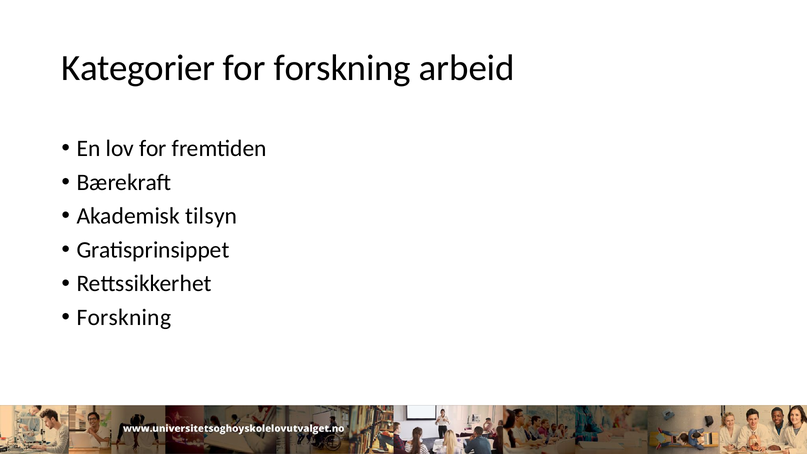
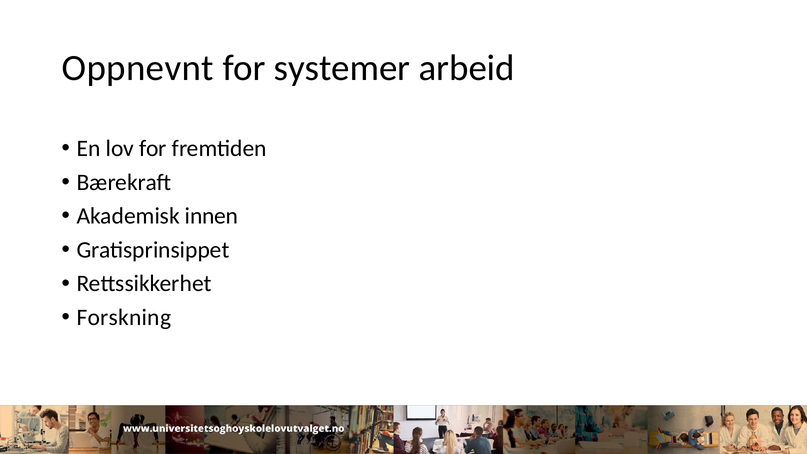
Kategorier: Kategorier -> Oppnevnt (138, 68)
for forskning: forskning -> systemer (342, 68)
tilsyn: tilsyn -> innen (211, 216)
